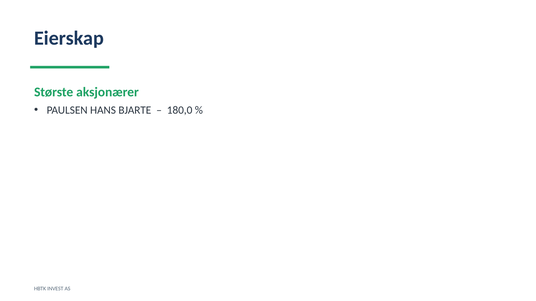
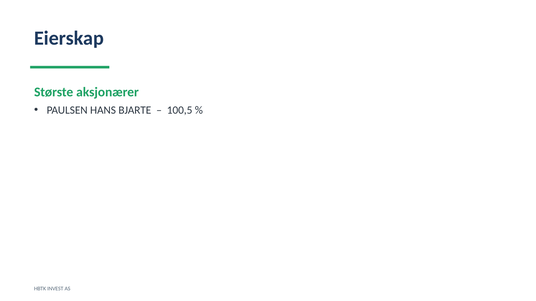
180,0: 180,0 -> 100,5 (180, 110)
